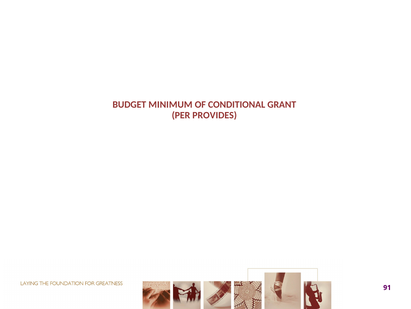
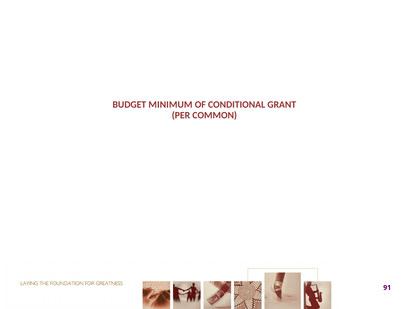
PROVIDES: PROVIDES -> COMMON (215, 115)
